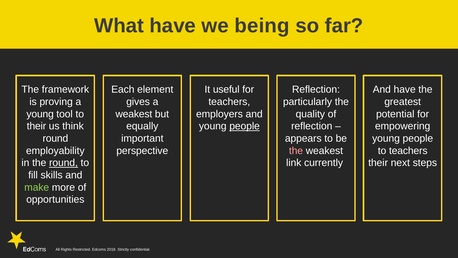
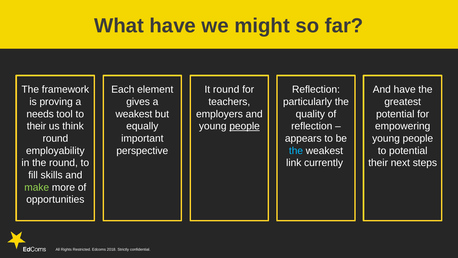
being: being -> might (262, 26)
It useful: useful -> round (226, 89)
young: young -> needs (40, 114)
the colour: pink -> light blue (296, 150)
to teachers: teachers -> potential (408, 150)
round underline: present -> none (63, 163)
